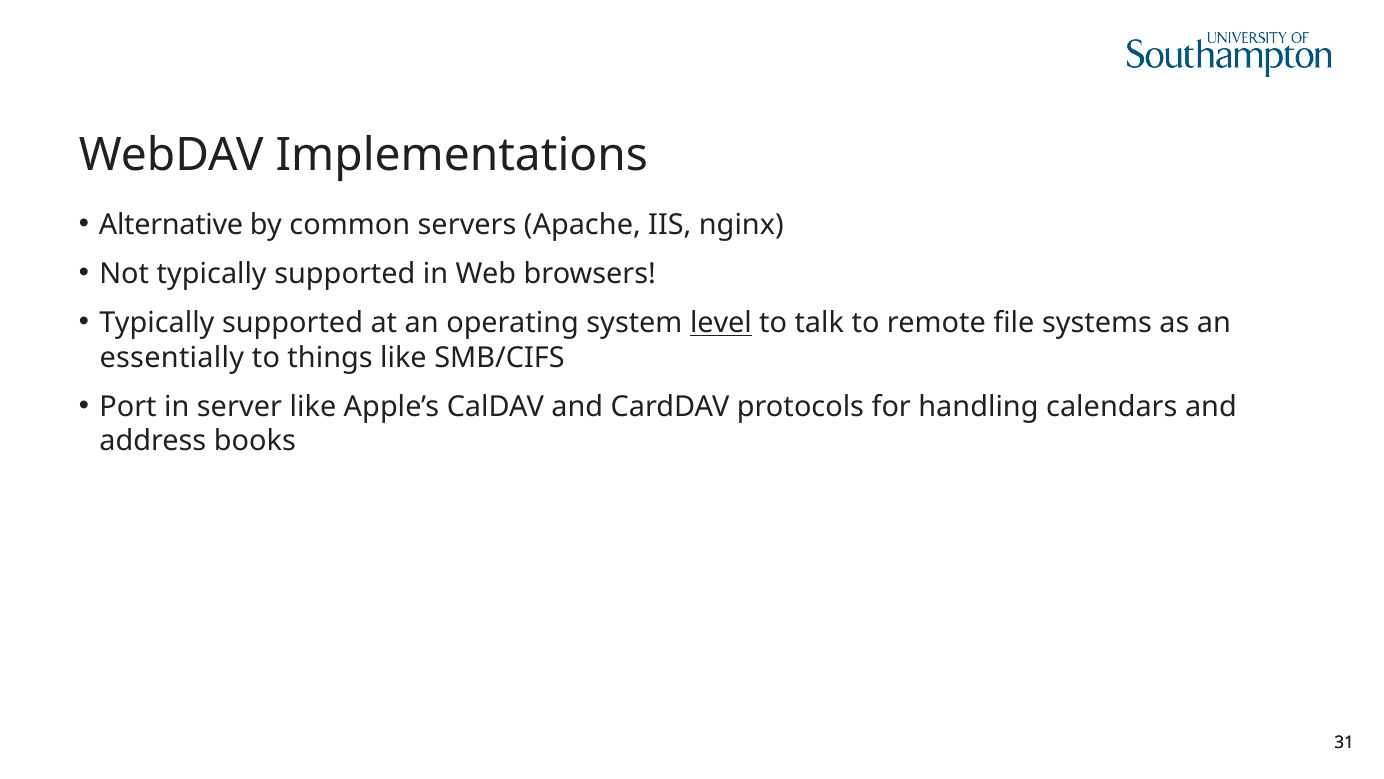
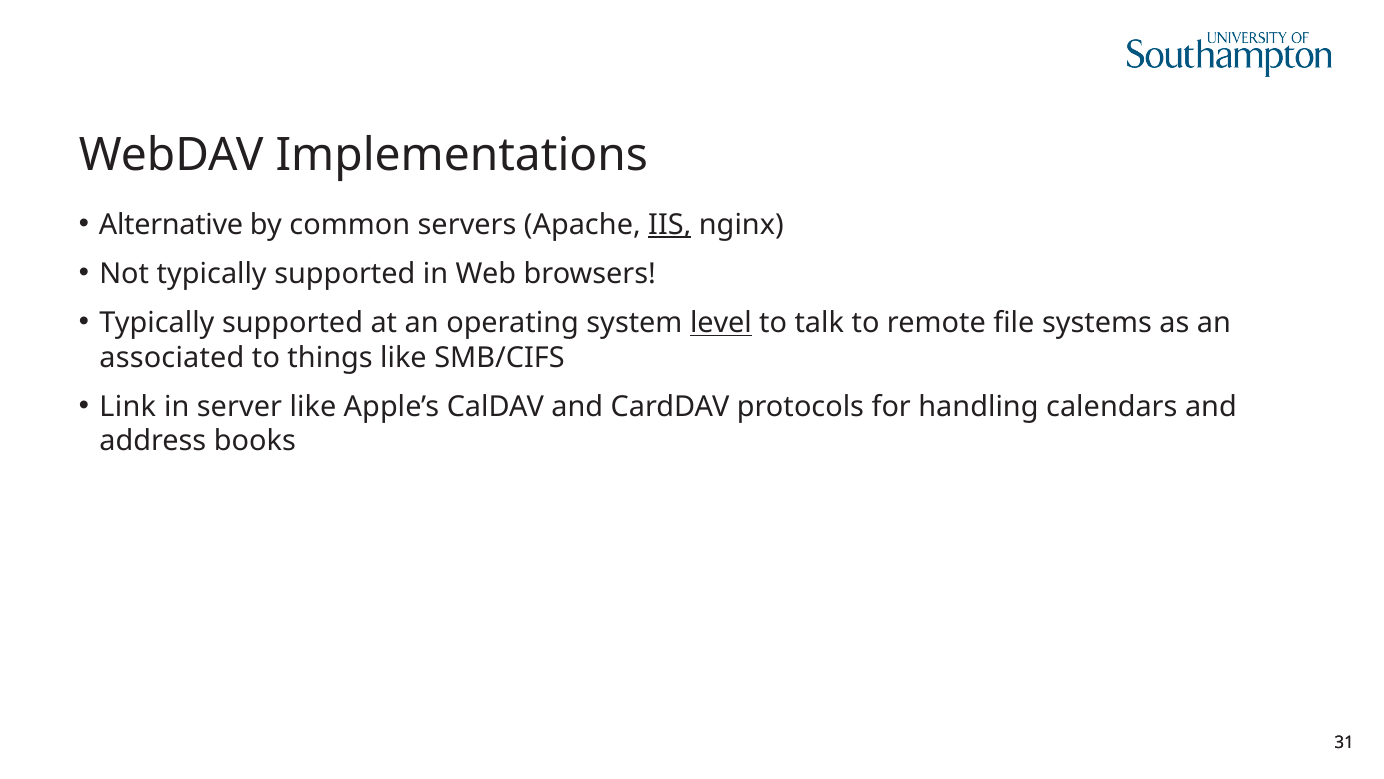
IIS underline: none -> present (670, 225)
essentially: essentially -> associated (172, 357)
Port: Port -> Link (128, 406)
